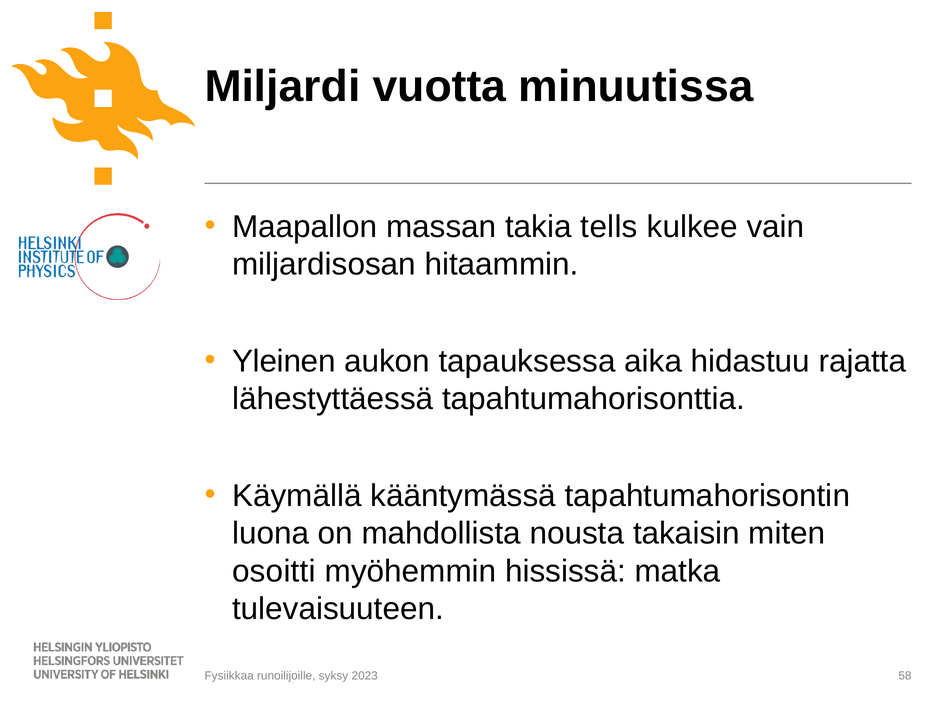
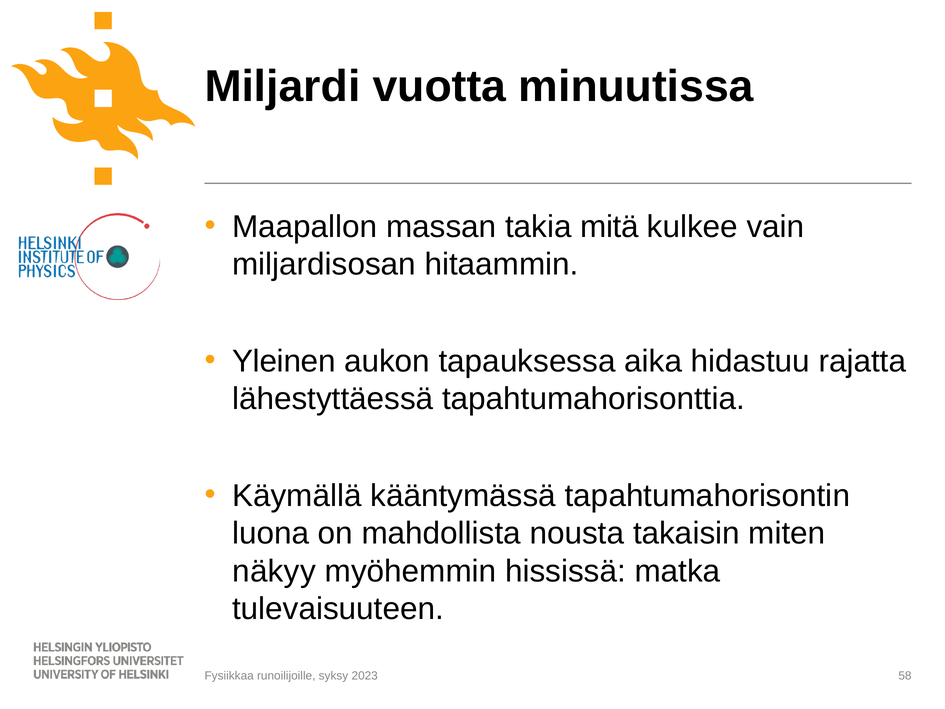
tells: tells -> mitä (609, 227)
osoitti: osoitti -> näkyy (274, 571)
